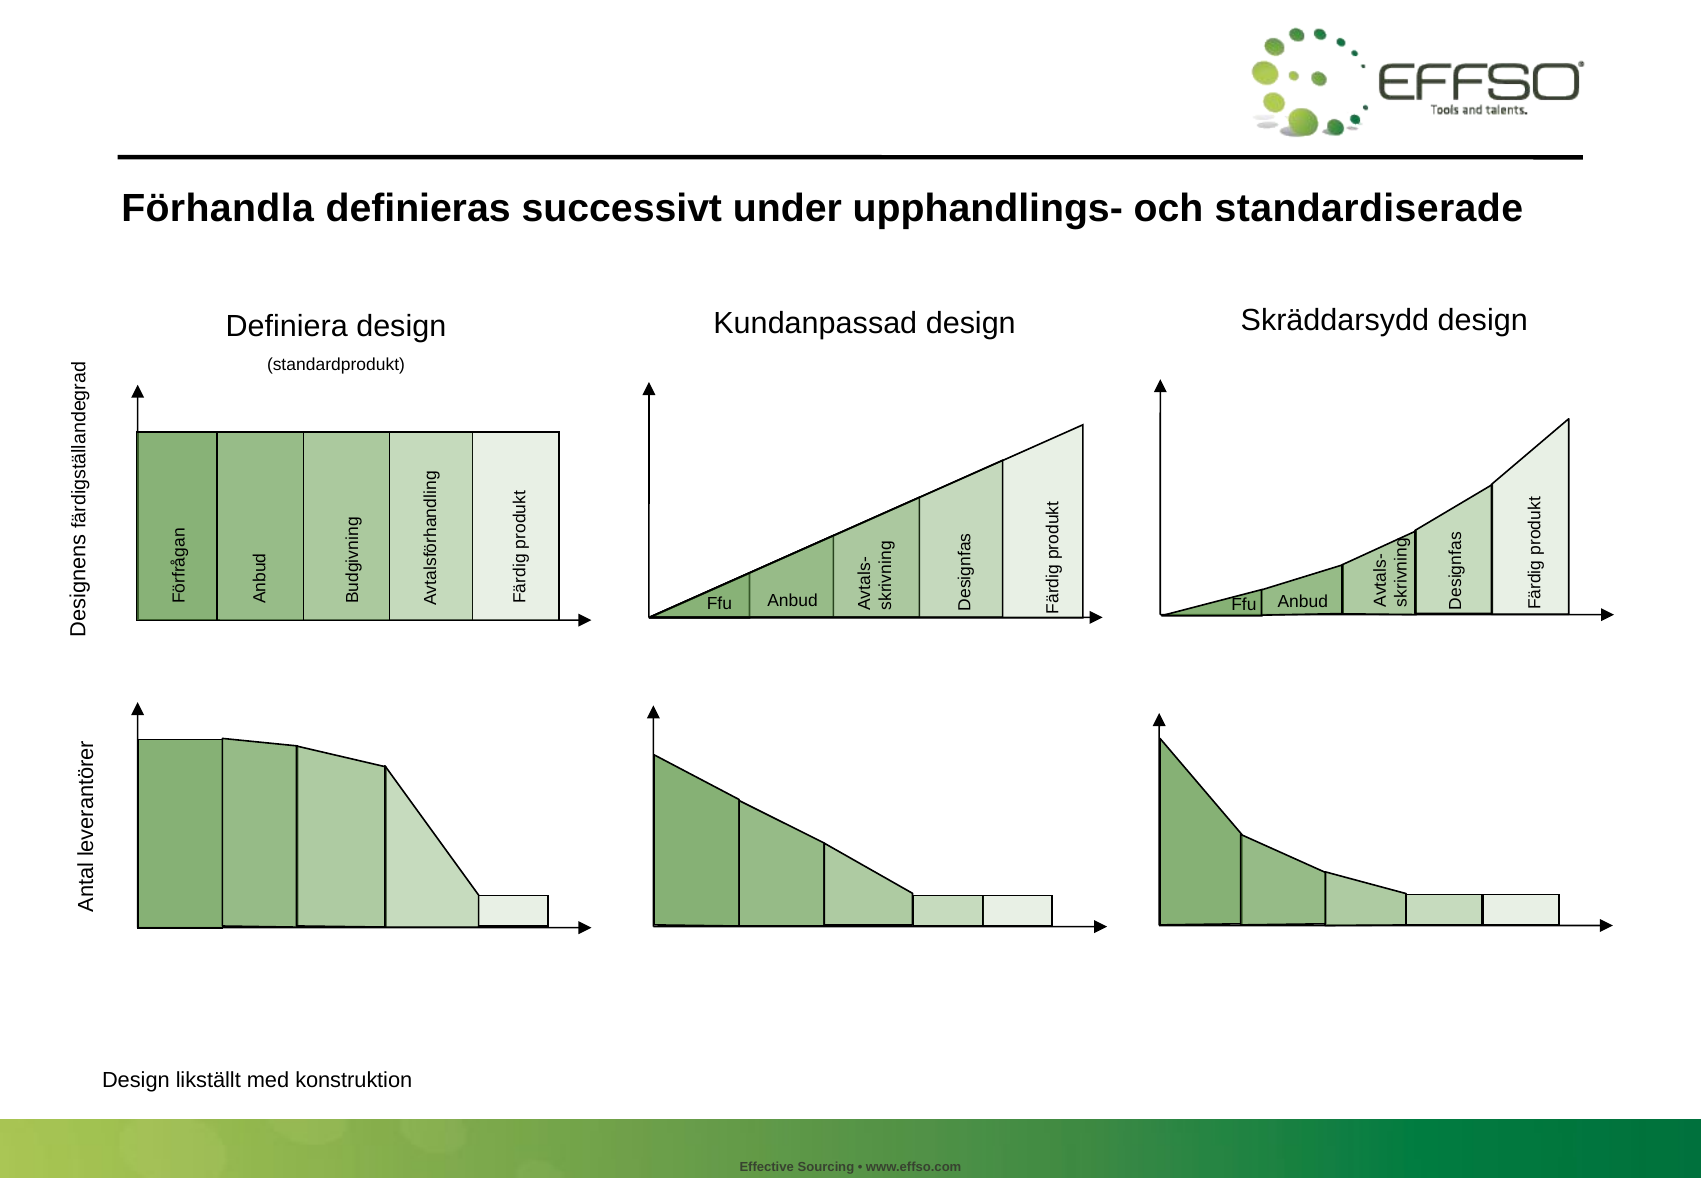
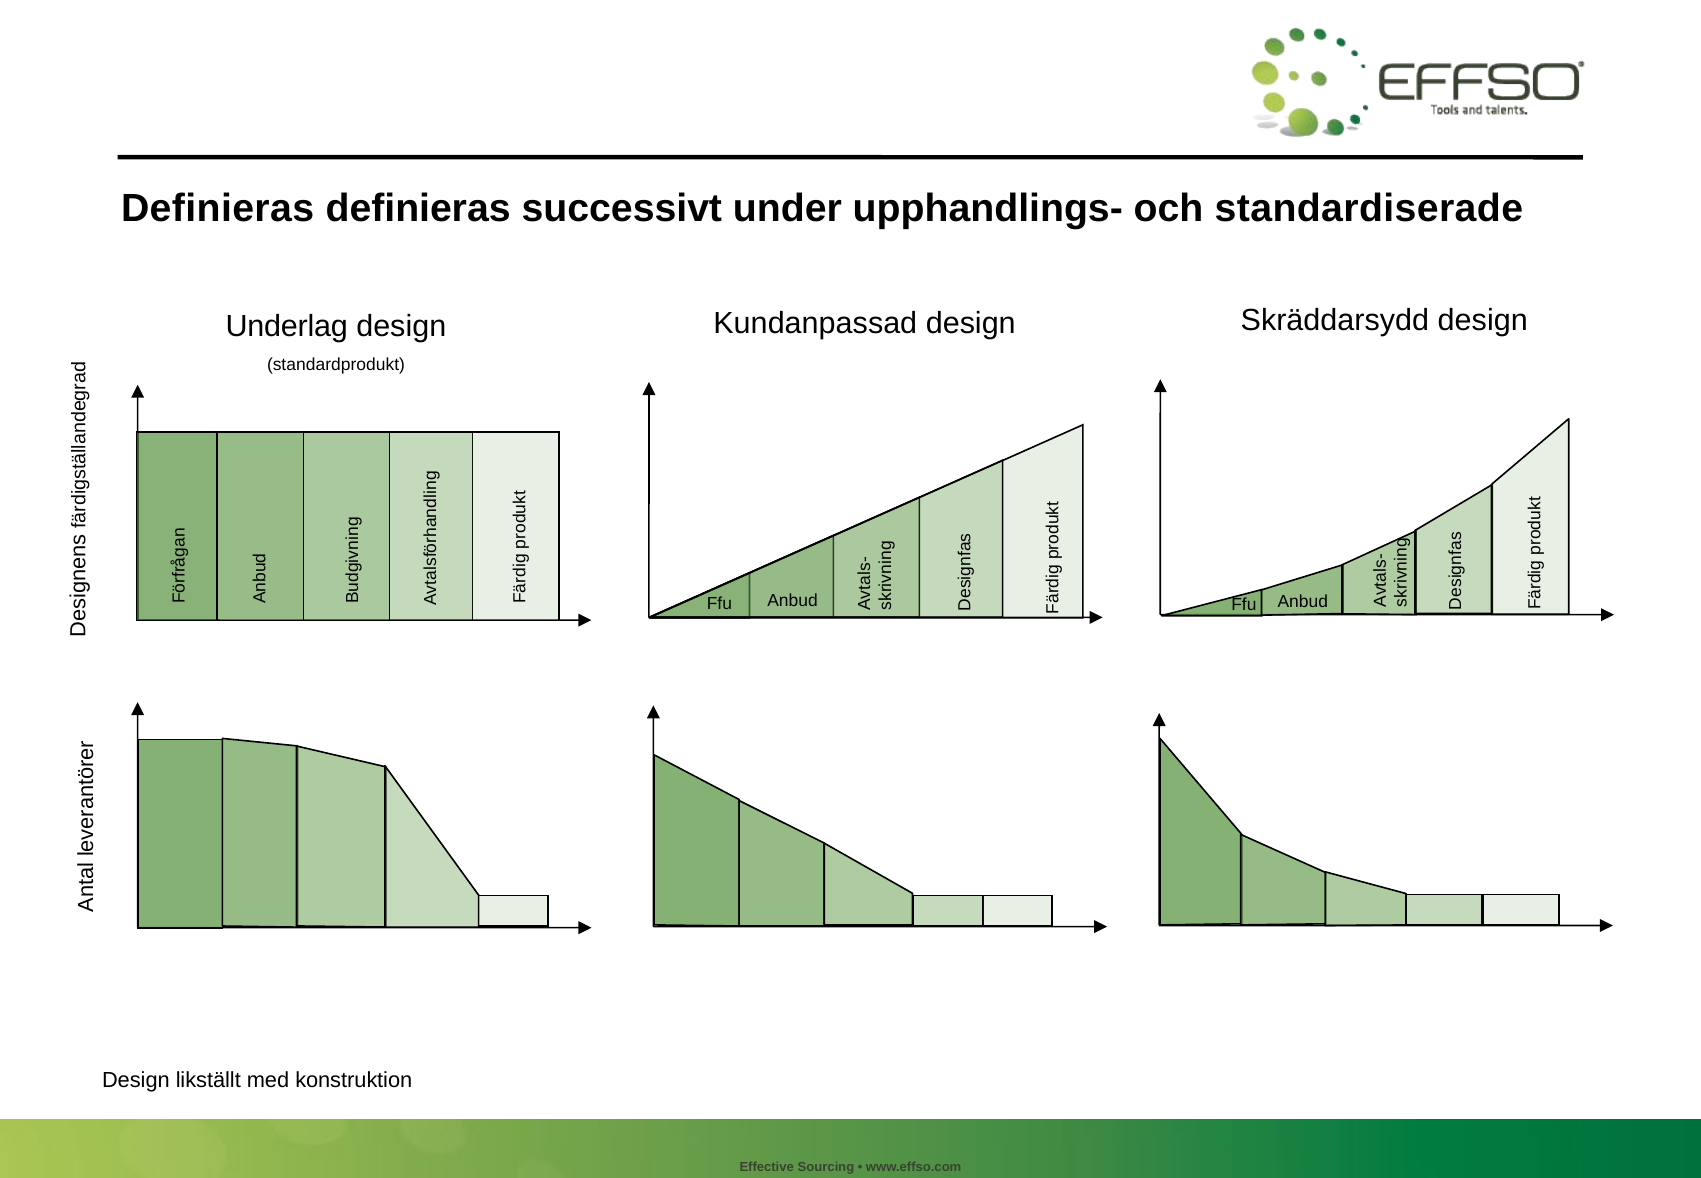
Förhandla: Förhandla -> Definieras (218, 209)
Definiera: Definiera -> Underlag (287, 326)
